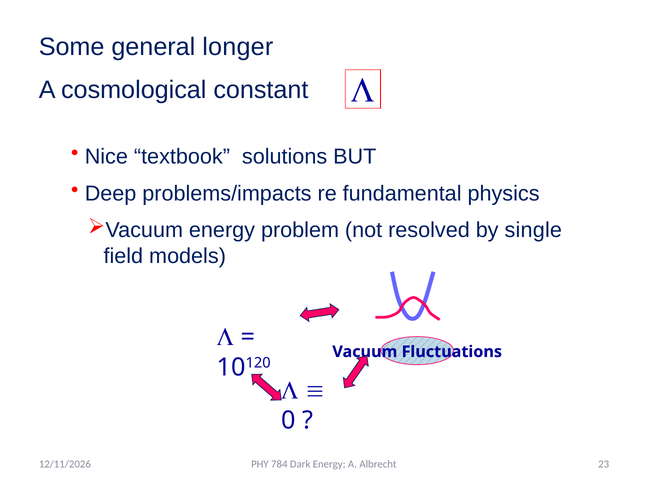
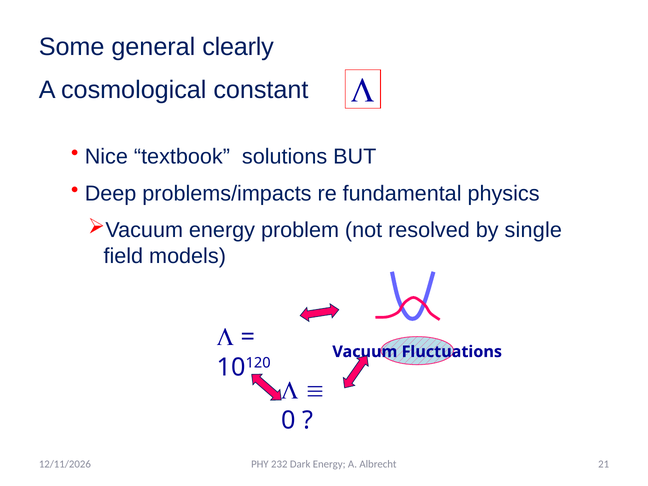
longer: longer -> clearly (238, 47)
784: 784 -> 232 (279, 464)
23: 23 -> 21 (604, 464)
